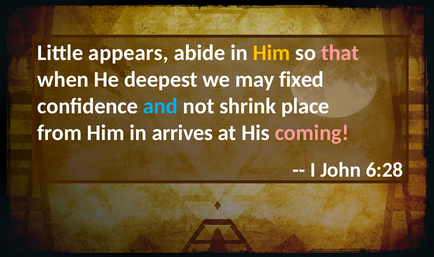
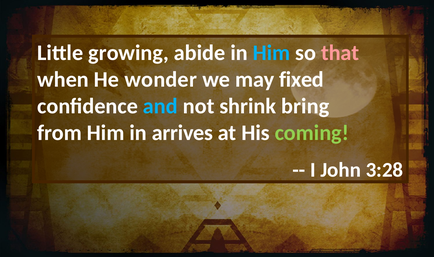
appears: appears -> growing (129, 53)
Him colour: yellow -> light blue (271, 53)
deepest: deepest -> wonder (161, 80)
place: place -> bring (305, 106)
coming colour: pink -> light green (312, 133)
6:28: 6:28 -> 3:28 (384, 170)
